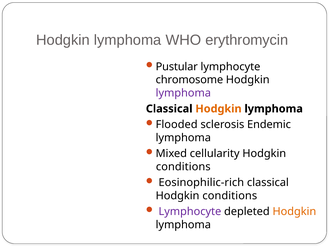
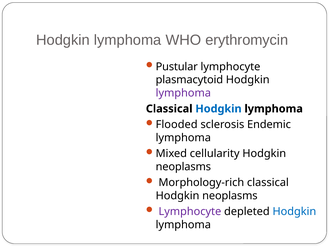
chromosome: chromosome -> plasmacytoid (189, 80)
Hodgkin colour: orange -> blue (218, 109)
conditions: conditions -> neoplasms (183, 167)
Eosinophilic-rich: Eosinophilic-rich -> Morphology-rich (201, 182)
conditions: conditions -> neoplasms (230, 196)
Hodgkin colour: orange -> blue (294, 211)
